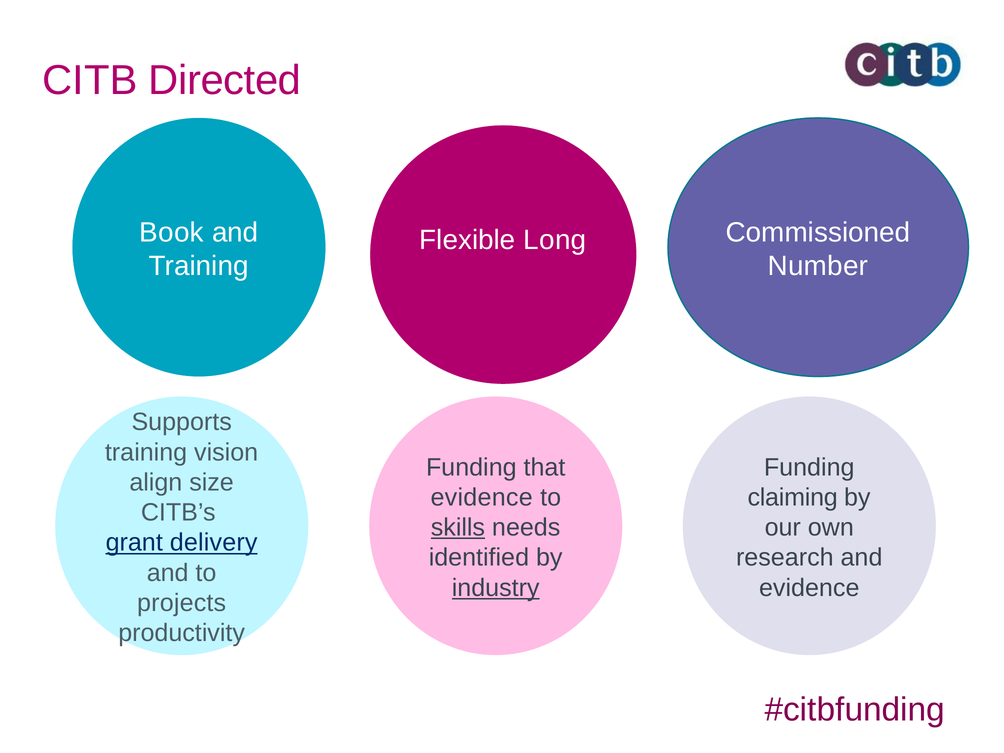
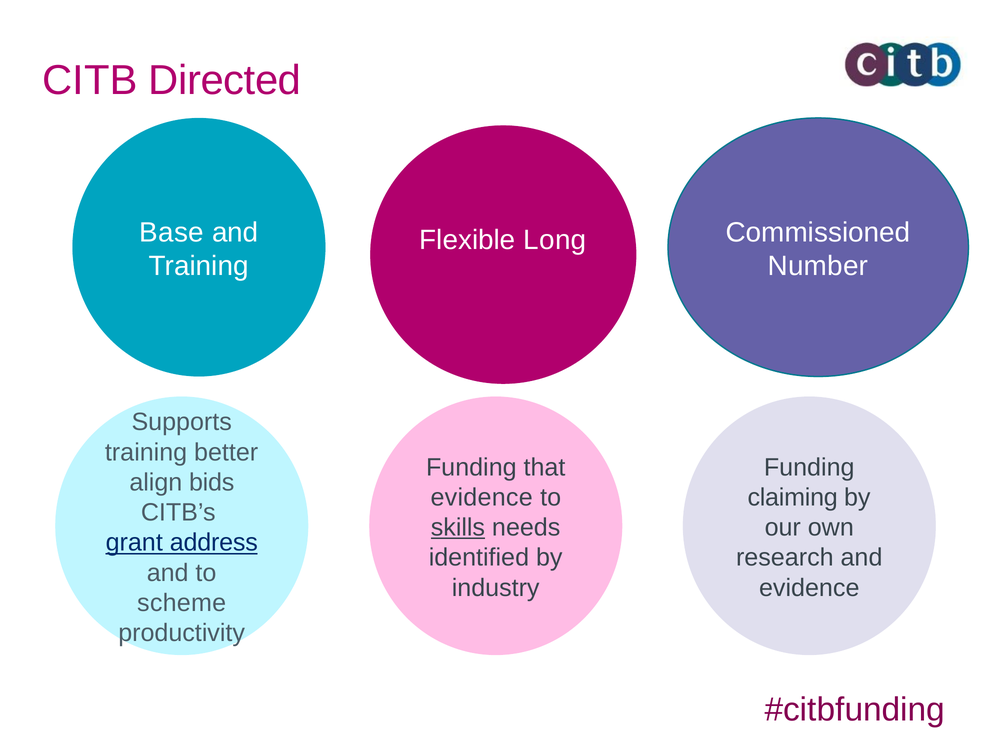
Book: Book -> Base (172, 232)
vision: vision -> better (226, 452)
size: size -> bids (212, 482)
delivery: delivery -> address (214, 543)
industry underline: present -> none (496, 588)
projects: projects -> scheme (182, 603)
